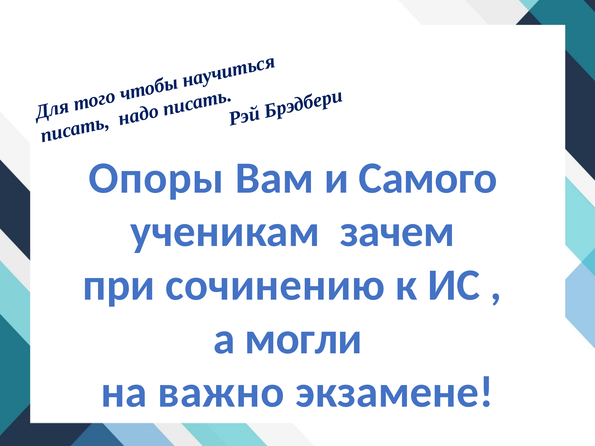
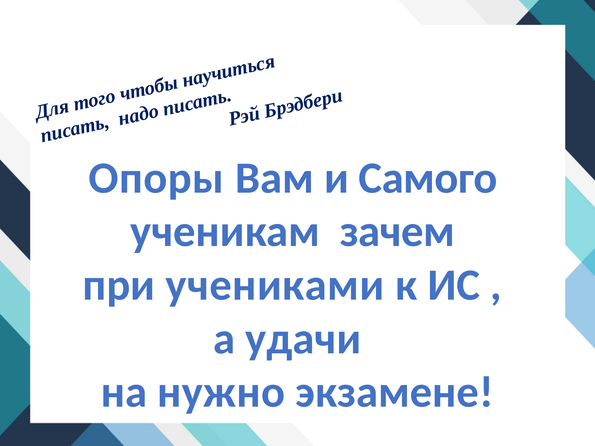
сочинению: сочинению -> учениками (275, 285)
могли: могли -> удачи (303, 339)
важно: важно -> нужно (221, 392)
